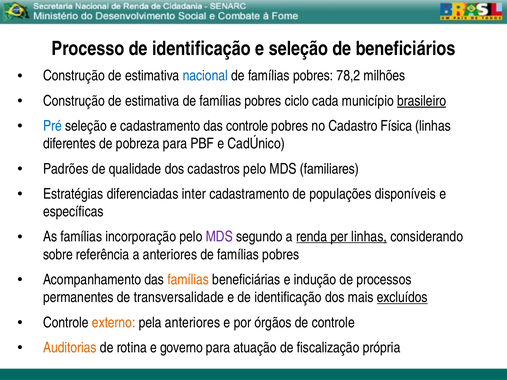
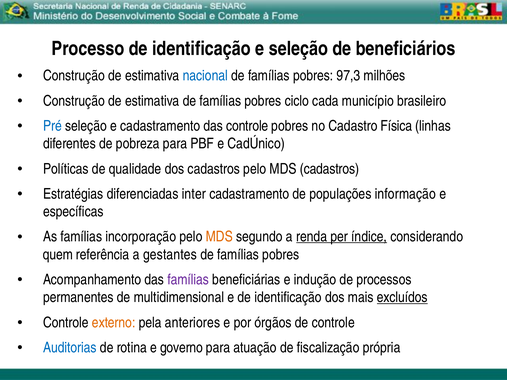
78,2: 78,2 -> 97,3 (348, 76)
brasileiro underline: present -> none (422, 101)
Padrões: Padrões -> Políticas (66, 169)
MDS familiares: familiares -> cadastros (329, 169)
disponíveis: disponíveis -> informação (405, 194)
MDS colour: purple -> orange (219, 237)
per linhas: linhas -> índice (369, 237)
sobre: sobre -> quem (58, 255)
a anteriores: anteriores -> gestantes (170, 255)
famílias colour: orange -> purple (188, 280)
transversalidade: transversalidade -> multidimensional (179, 298)
Auditorias colour: orange -> blue (70, 348)
